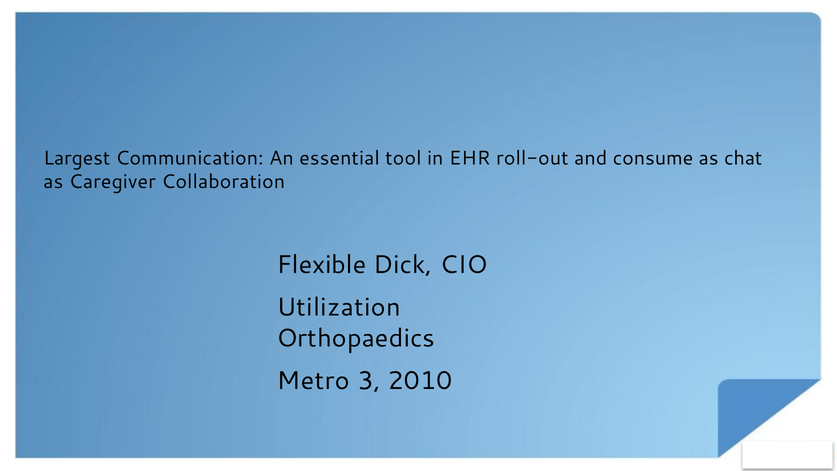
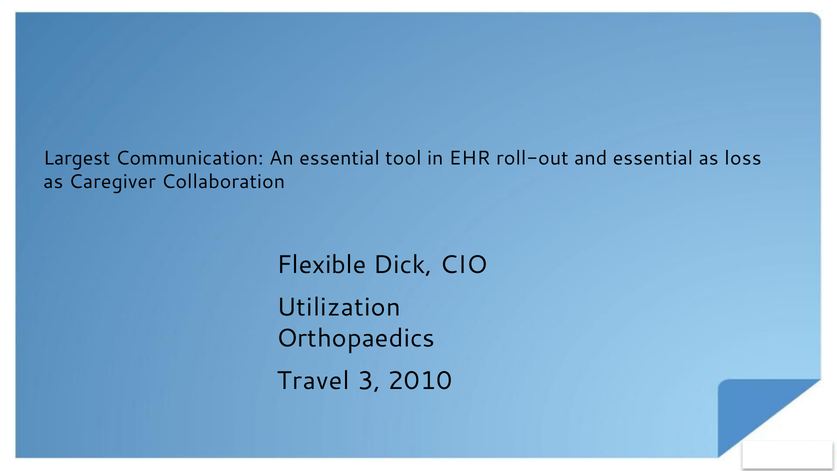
and consume: consume -> essential (653, 158)
chat: chat -> loss (743, 158)
Metro: Metro -> Travel (313, 381)
